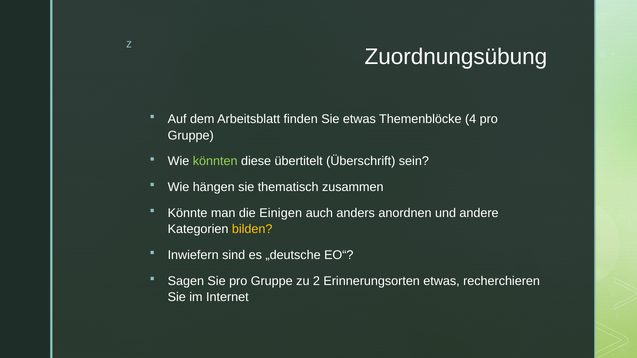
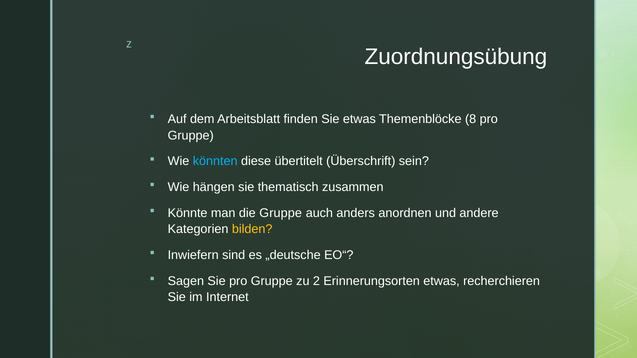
4: 4 -> 8 (471, 119)
könnten colour: light green -> light blue (215, 161)
die Einigen: Einigen -> Gruppe (281, 213)
